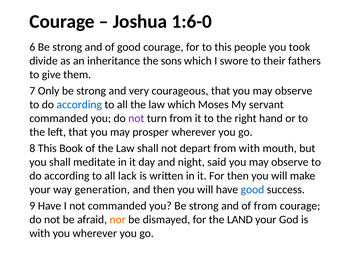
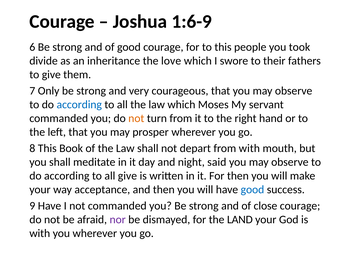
1:6-0: 1:6-0 -> 1:6-9 (192, 22)
sons: sons -> love (171, 61)
not colour: purple -> orange (136, 119)
all lack: lack -> give (127, 176)
generation: generation -> acceptance (102, 190)
of from: from -> close (265, 206)
nor colour: orange -> purple (118, 220)
